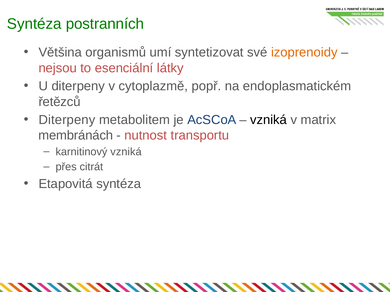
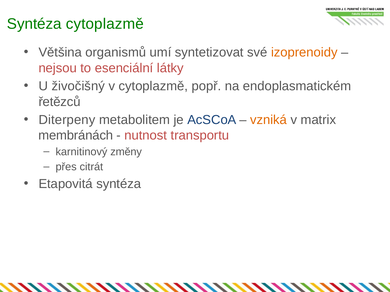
Syntéza postranních: postranních -> cytoplazmě (105, 24)
U diterpeny: diterpeny -> živočišný (78, 86)
vzniká colour: black -> orange (269, 120)
karnitinový vzniká: vzniká -> změny (126, 152)
